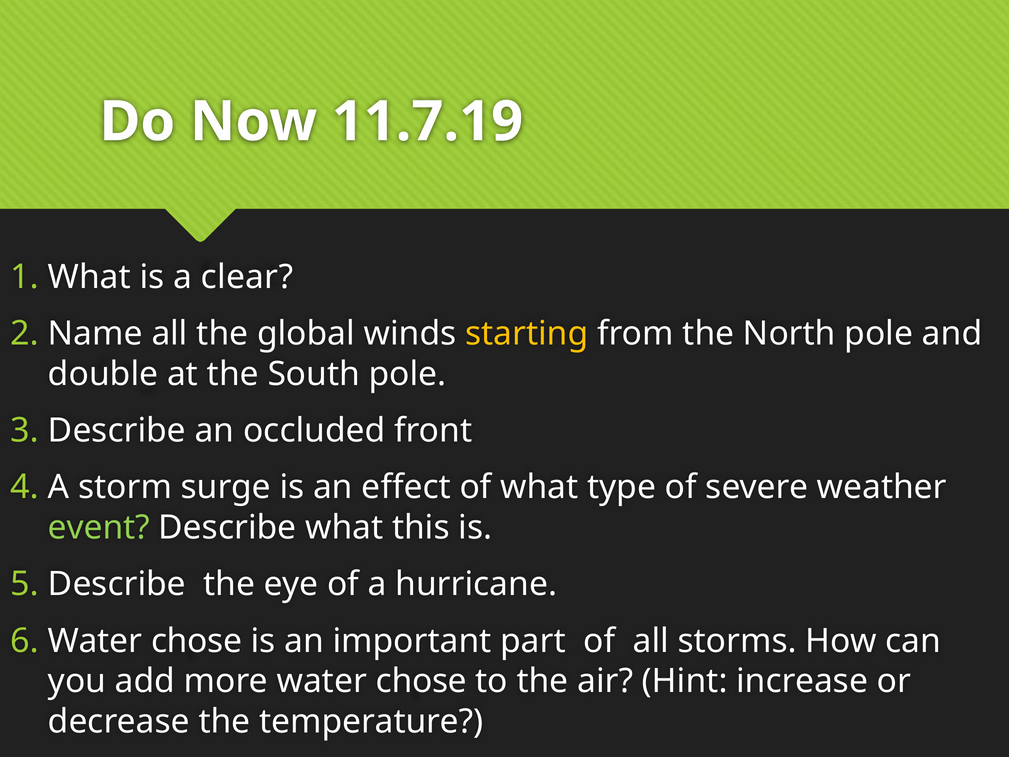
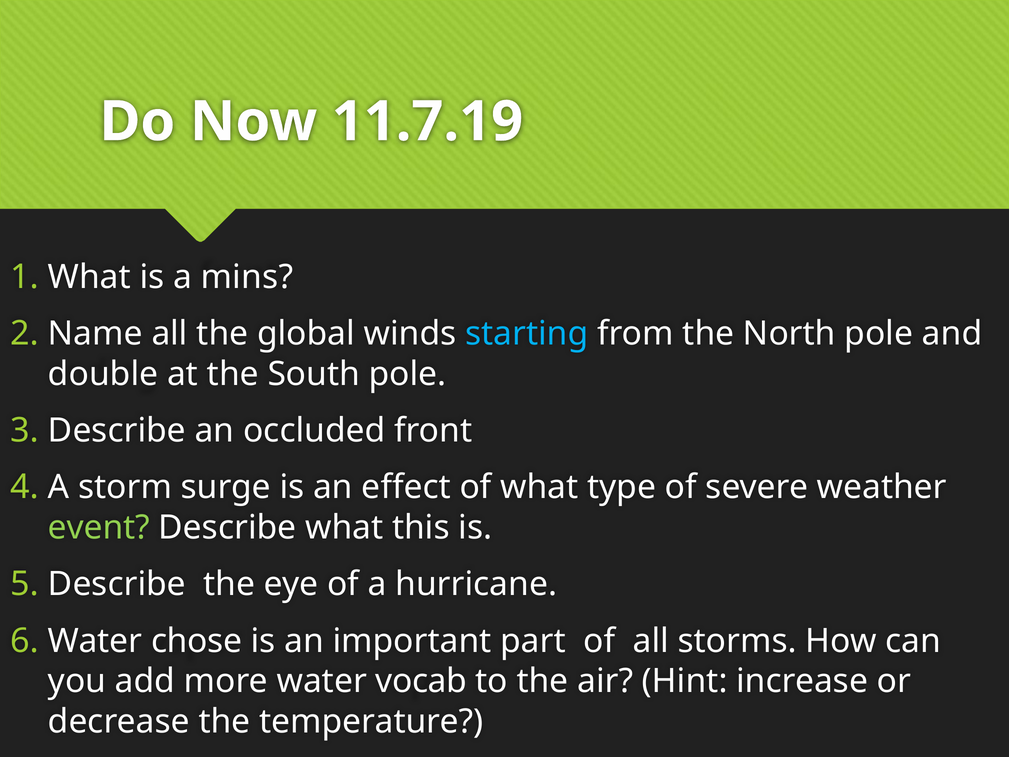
clear: clear -> mins (247, 277)
starting colour: yellow -> light blue (527, 333)
more water chose: chose -> vocab (421, 681)
